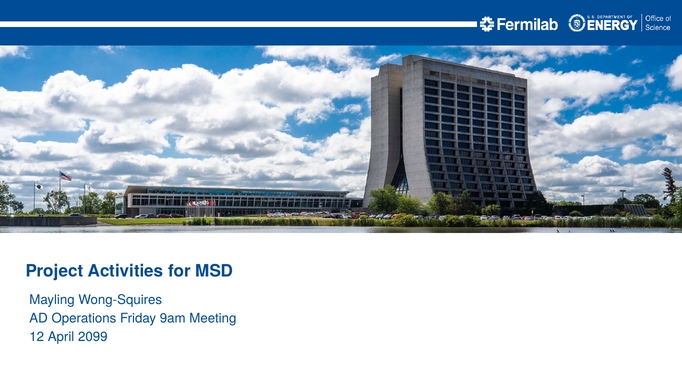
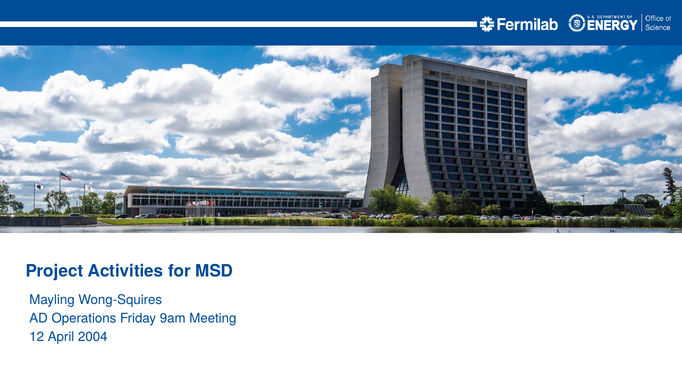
2099: 2099 -> 2004 (93, 337)
